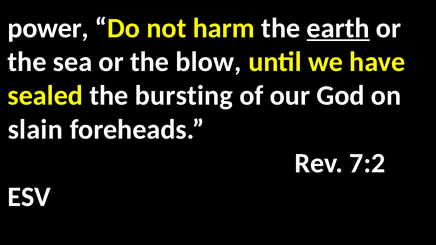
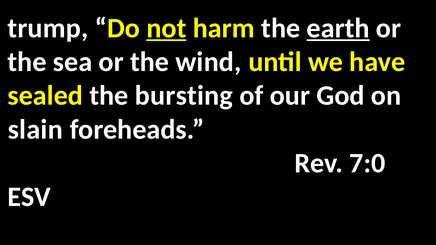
power: power -> trump (48, 28)
not underline: none -> present (166, 28)
blow: blow -> wind (208, 62)
7:2: 7:2 -> 7:0 (367, 163)
